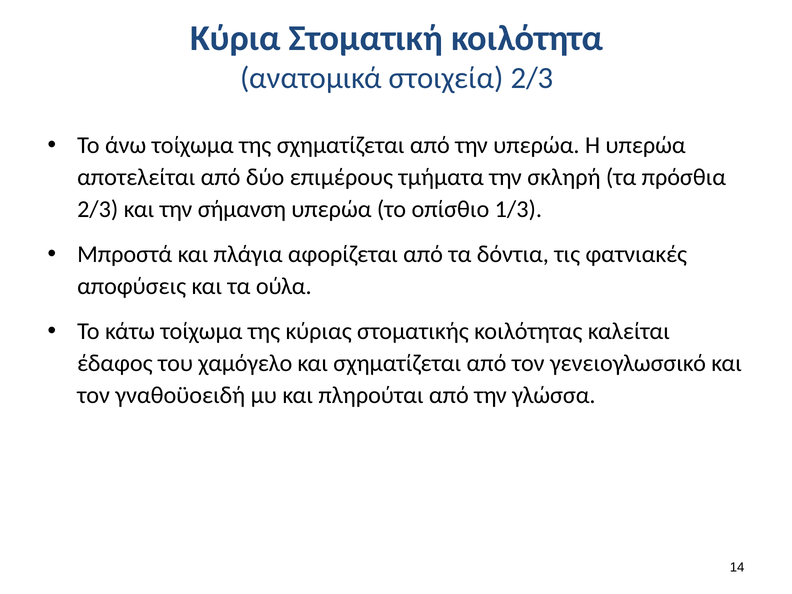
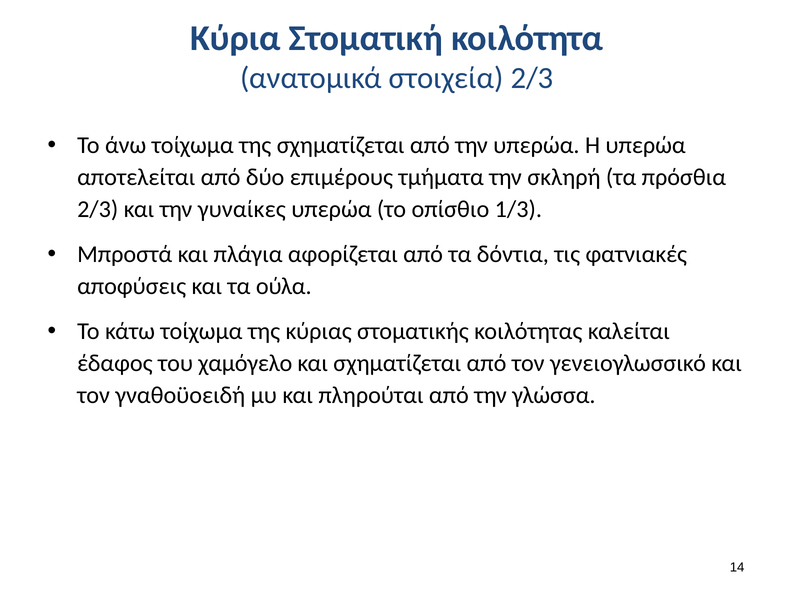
σήμανση: σήμανση -> γυναίκες (242, 209)
